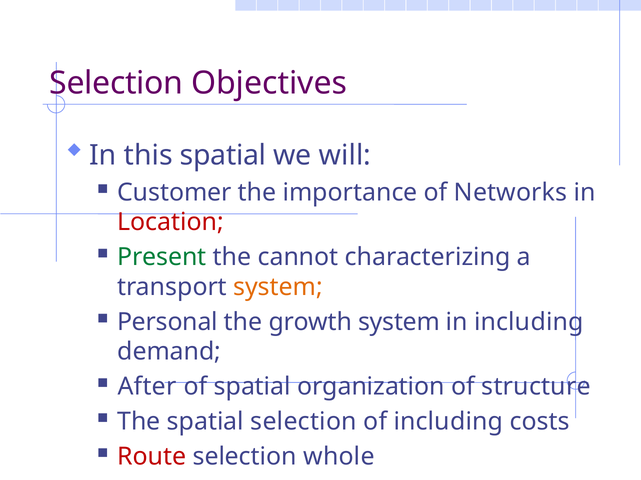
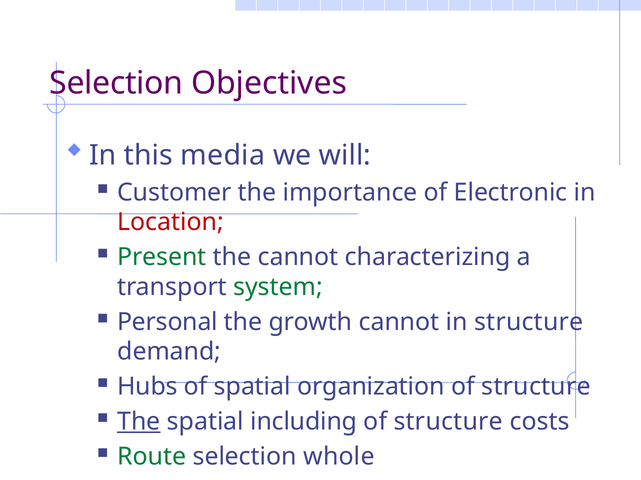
this spatial: spatial -> media (223, 156)
Networks: Networks -> Electronic (511, 193)
system colour: orange -> green (278, 287)
growth system: system -> cannot (399, 322)
in including: including -> structure (529, 322)
After: After -> Hubs (147, 387)
The underline: none -> present (139, 422)
spatial selection: selection -> including (304, 422)
including: including -> structure (448, 422)
Route colour: red -> green (152, 457)
